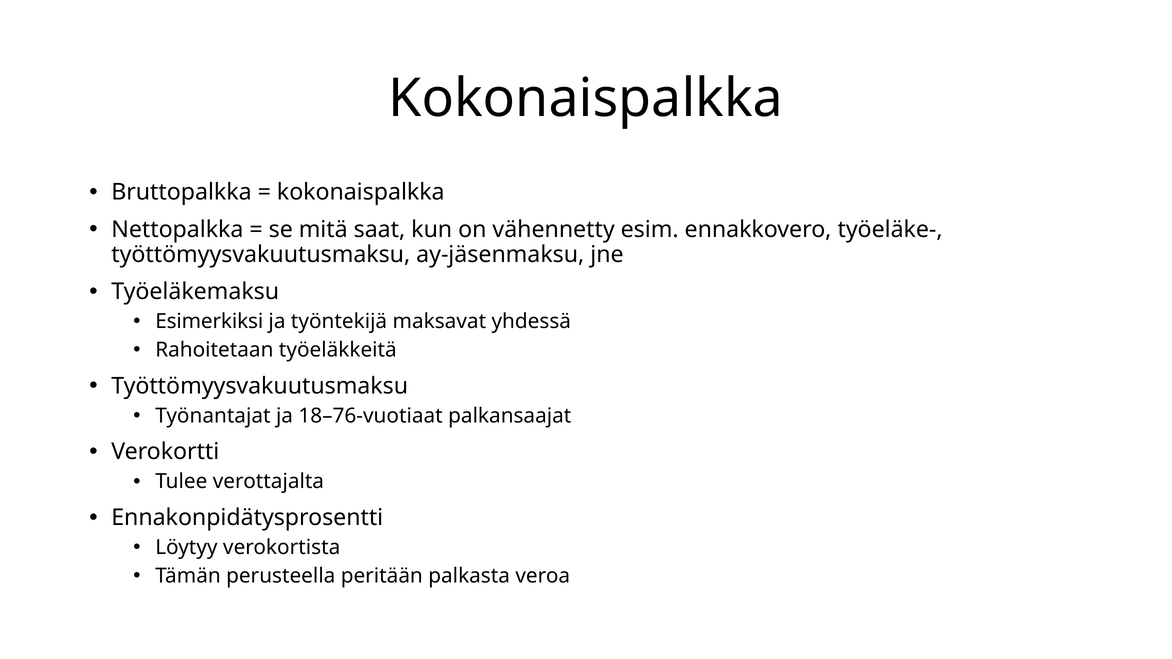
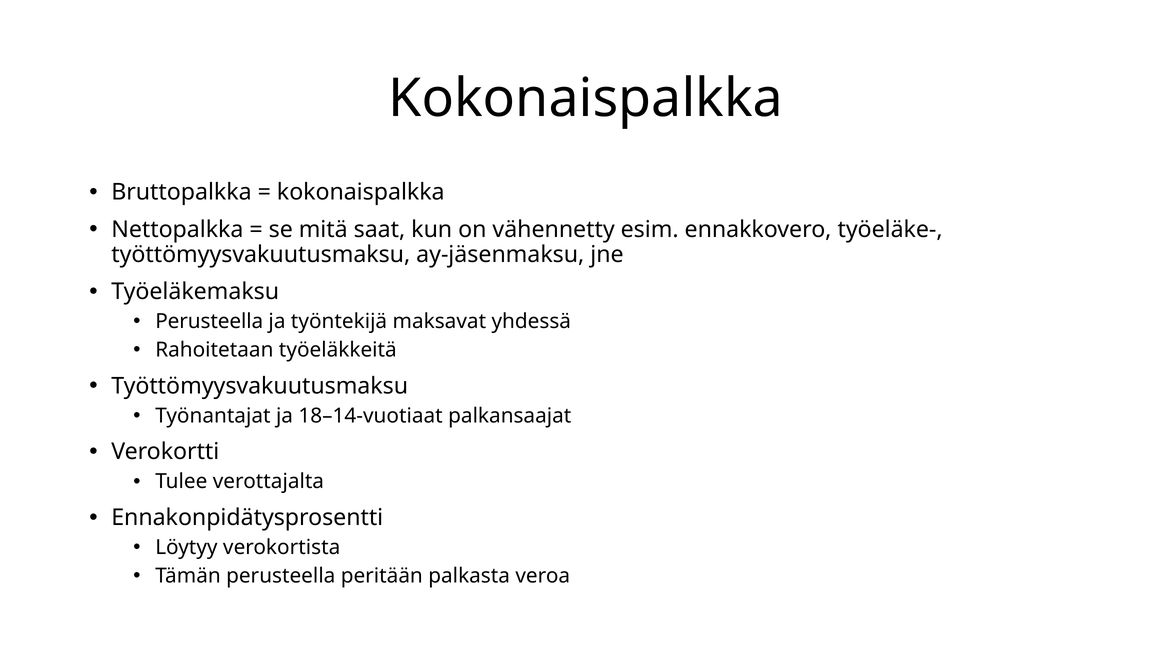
Esimerkiksi: Esimerkiksi -> Perusteella (209, 322)
18–76-vuotiaat: 18–76-vuotiaat -> 18–14-vuotiaat (371, 416)
